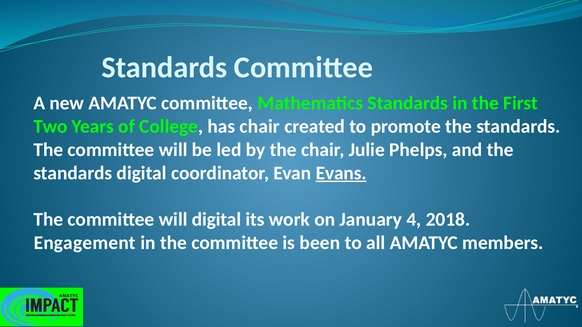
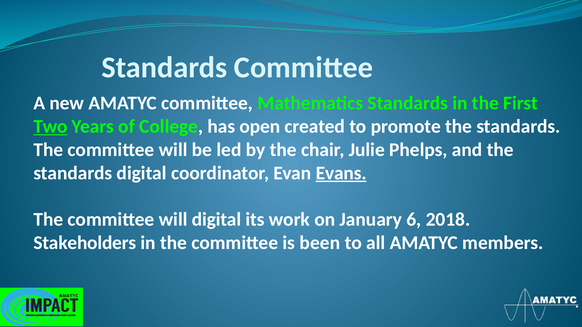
Two underline: none -> present (50, 127)
has chair: chair -> open (260, 127)
4: 4 -> 6 (414, 220)
Engagement: Engagement -> Stakeholders (85, 243)
